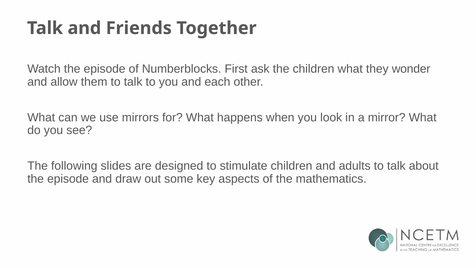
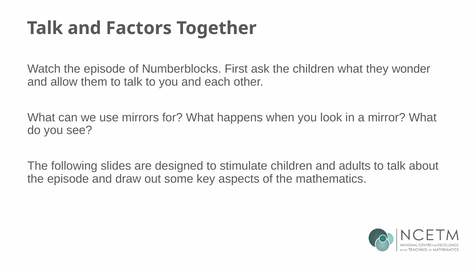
Friends: Friends -> Factors (139, 28)
